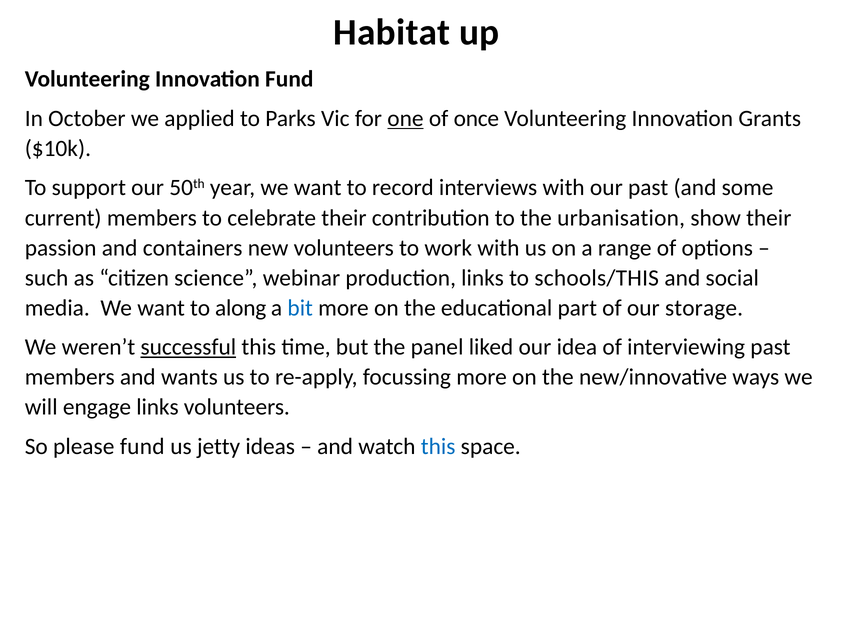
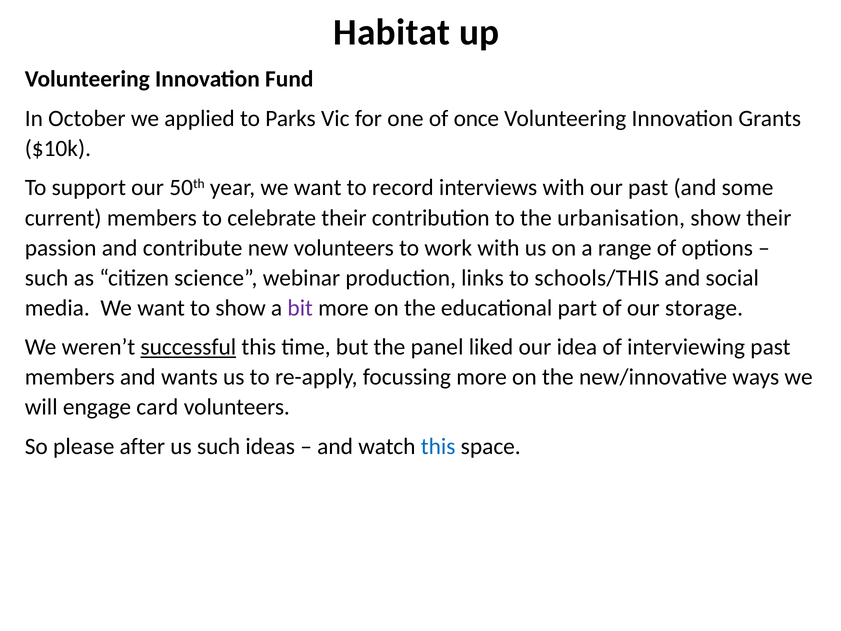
one underline: present -> none (405, 118)
containers: containers -> contribute (193, 248)
to along: along -> show (241, 308)
bit colour: blue -> purple (300, 308)
engage links: links -> card (157, 407)
please fund: fund -> after (142, 446)
us jetty: jetty -> such (219, 446)
